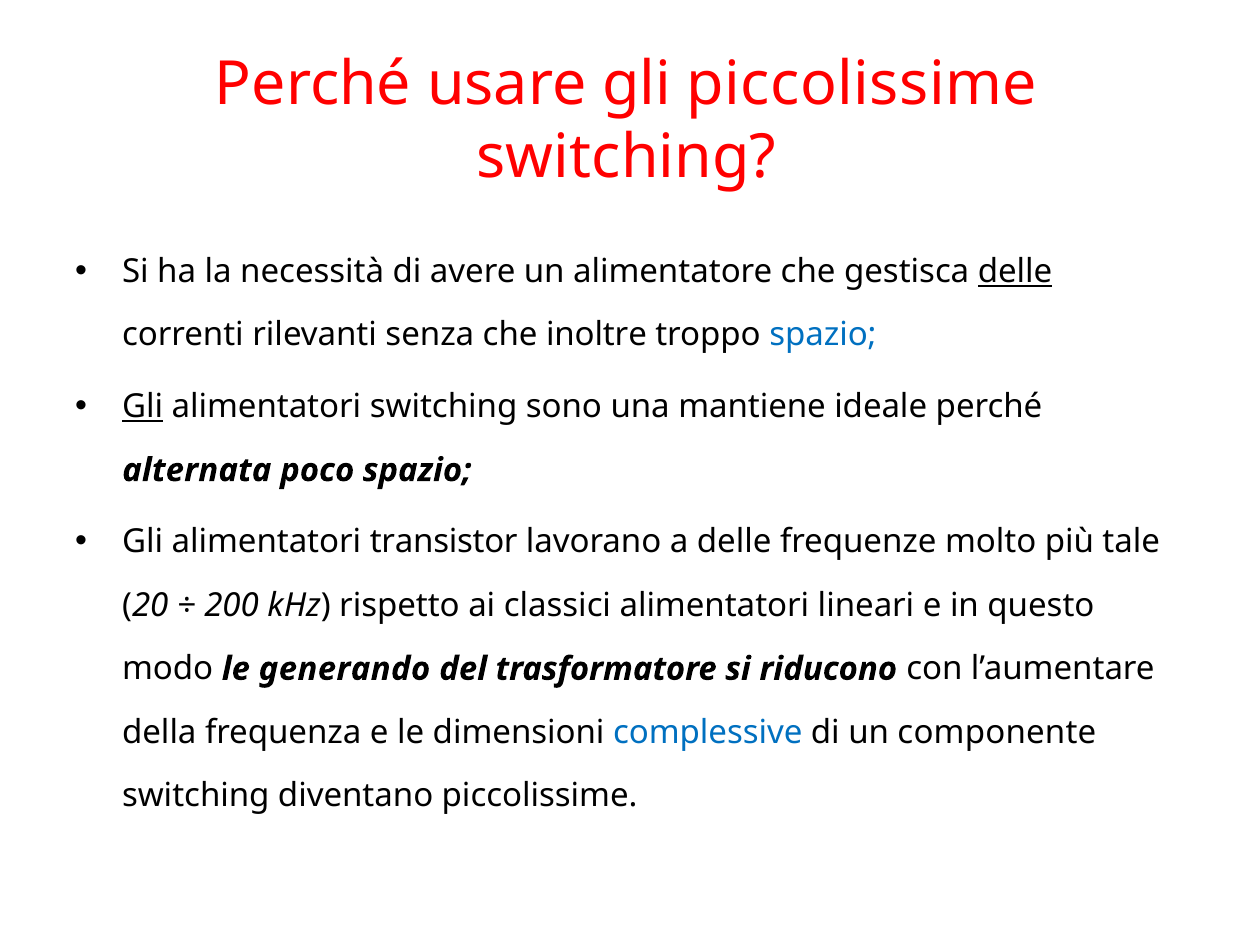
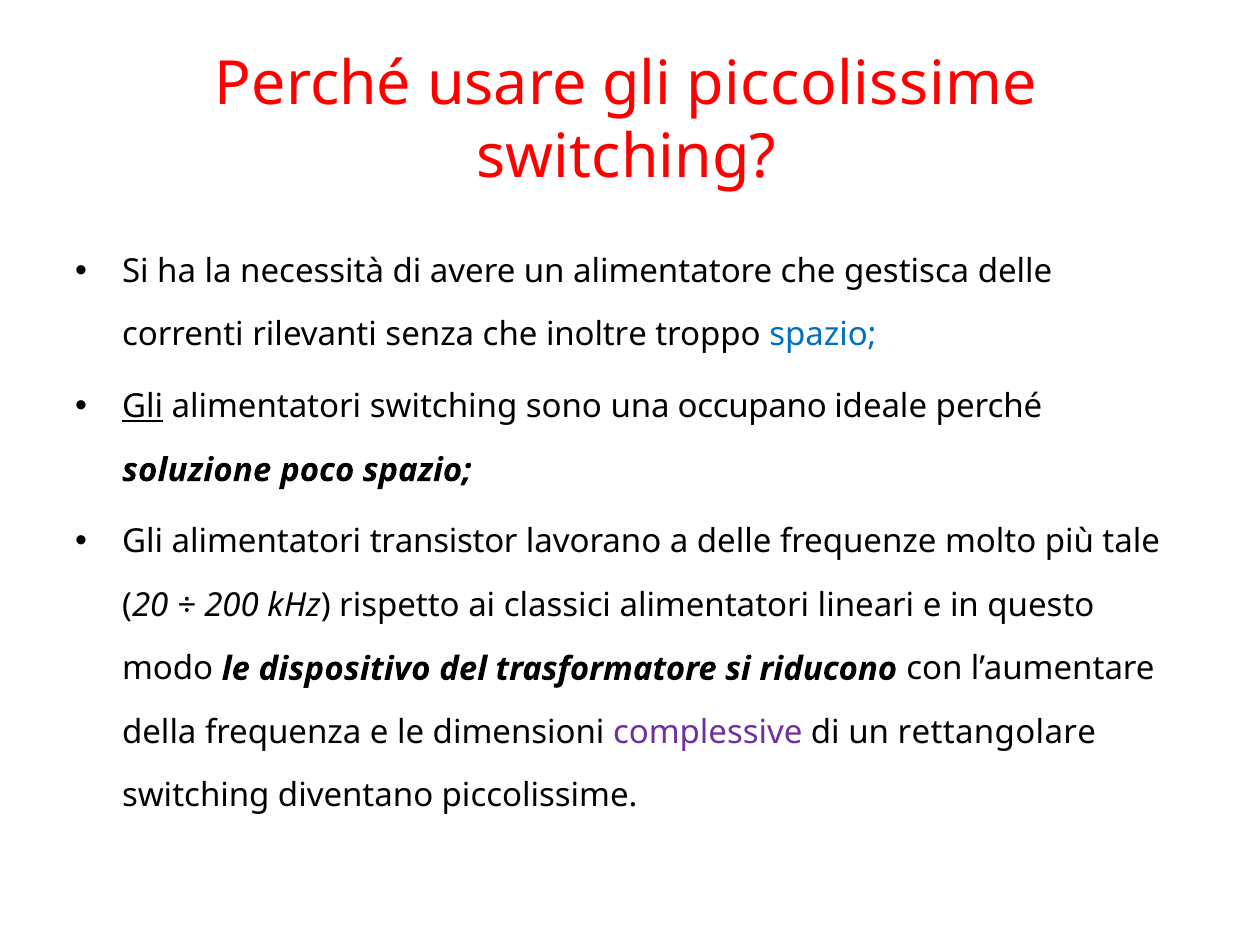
delle underline: present -> none (1015, 271)
mantiene: mantiene -> occupano (752, 407)
alternata: alternata -> soluzione (197, 470)
generando: generando -> dispositivo (345, 669)
complessive colour: blue -> purple (708, 732)
componente: componente -> rettangolare (997, 732)
